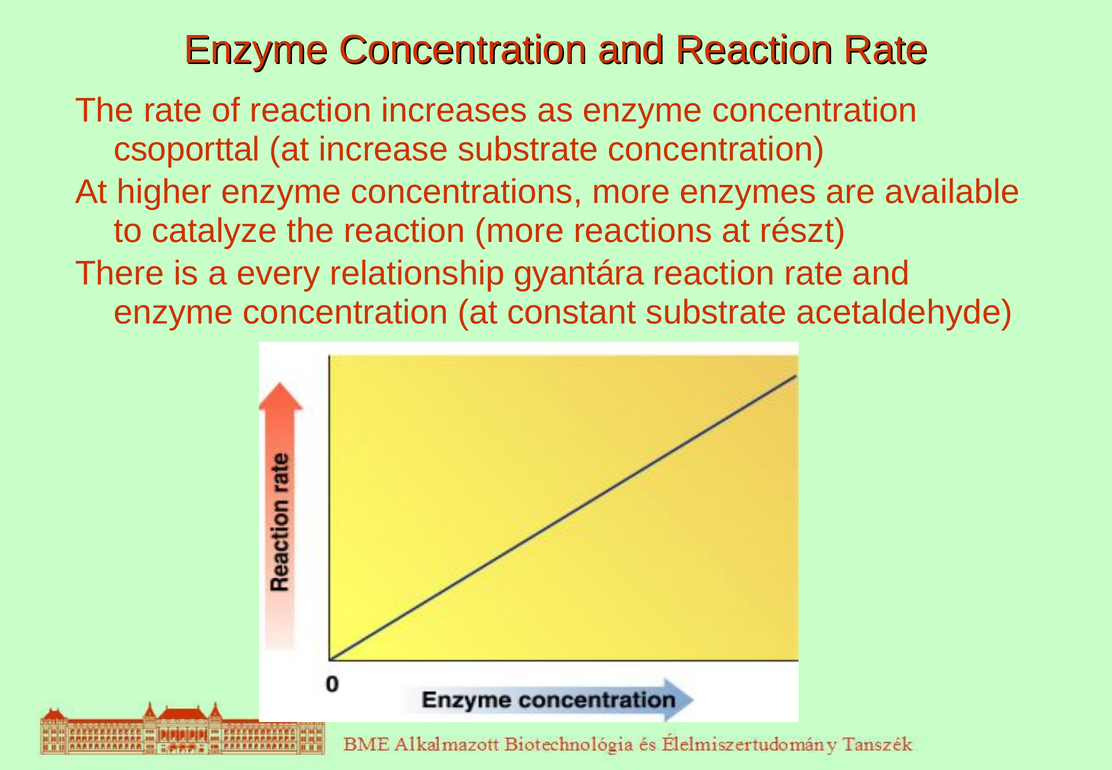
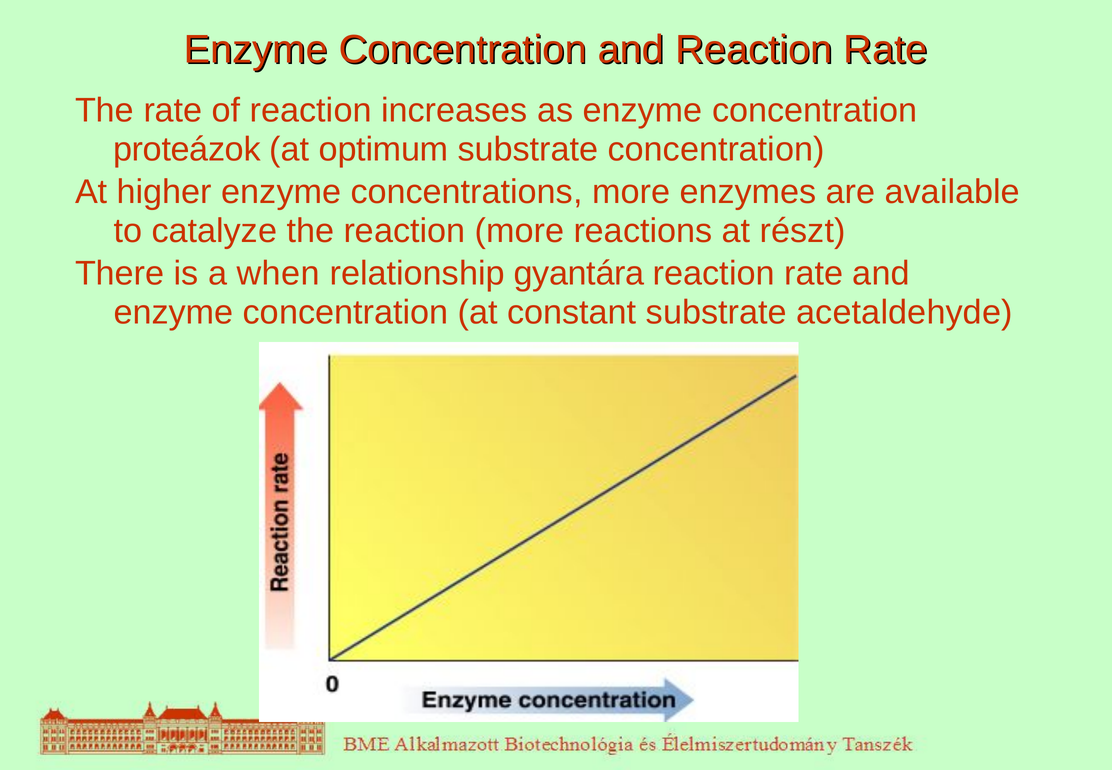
csoporttal: csoporttal -> proteázok (187, 150)
increase: increase -> optimum (384, 150)
every: every -> when (278, 273)
